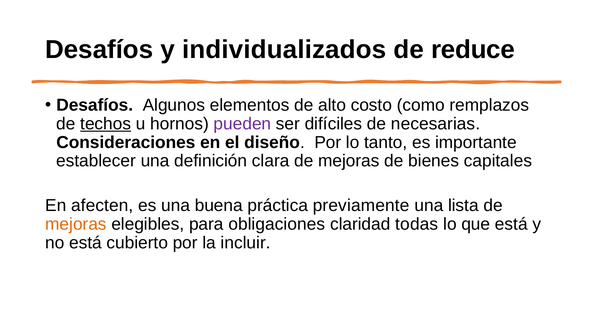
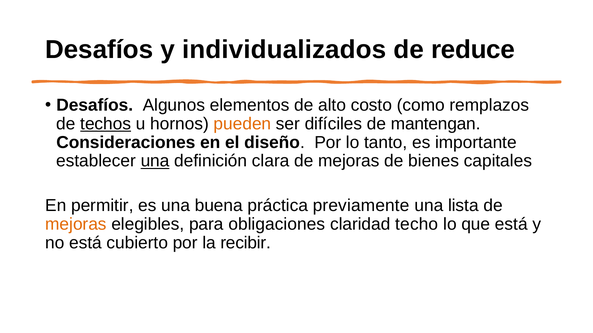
pueden colour: purple -> orange (242, 124)
necesarias: necesarias -> mantengan (436, 124)
una underline: none -> present (155, 161)
afecten: afecten -> permitir (102, 206)
todas: todas -> techo (417, 225)
incluir: incluir -> recibir (246, 243)
